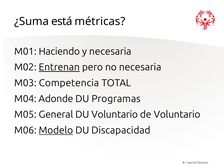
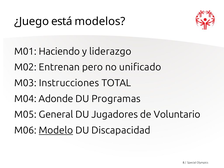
¿Suma: ¿Suma -> ¿Juego (32, 21)
métricas: métricas -> modelos (100, 21)
y necesaria: necesaria -> liderazgo (110, 51)
Entrenan underline: present -> none (59, 67)
no necesaria: necesaria -> unificado (140, 67)
Competencia: Competencia -> Instrucciones (69, 83)
DU Voluntario: Voluntario -> Jugadores (115, 115)
